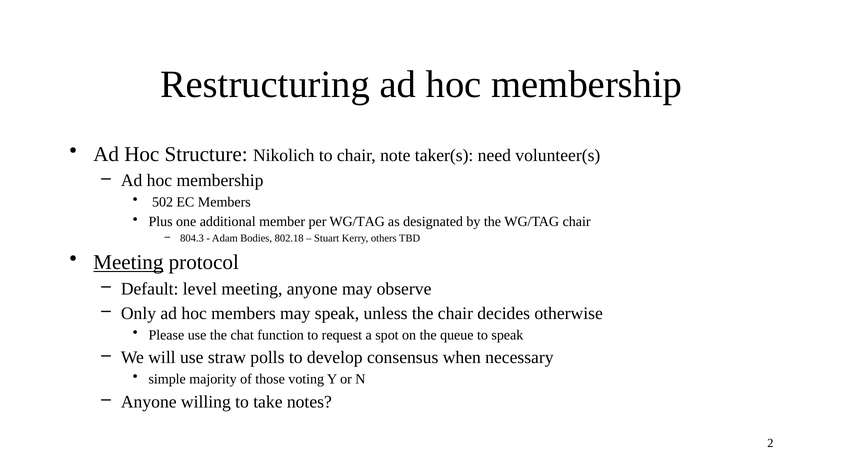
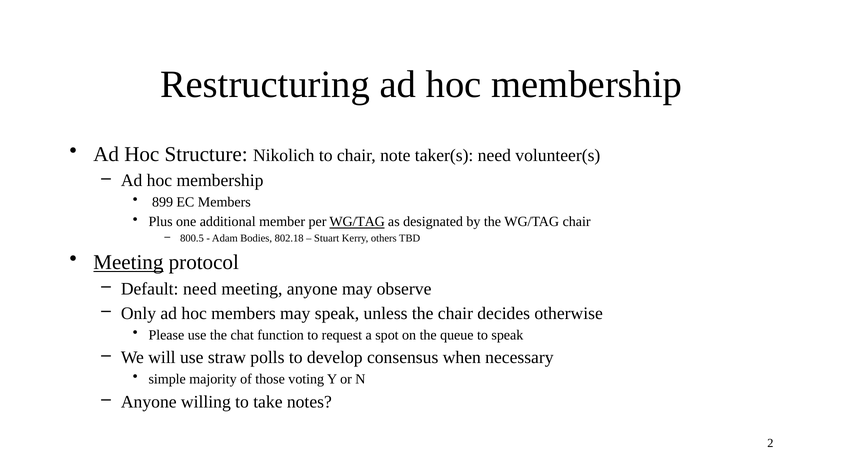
502: 502 -> 899 (163, 202)
WG/TAG underline: none -> present (357, 222)
804.3: 804.3 -> 800.5 (192, 239)
Default level: level -> need (200, 289)
